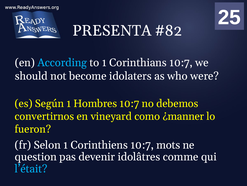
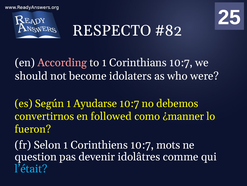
PRESENTA: PRESENTA -> RESPECTO (112, 30)
According colour: light blue -> pink (62, 62)
Hombres: Hombres -> Ayudarse (95, 103)
vineyard: vineyard -> followed (111, 116)
